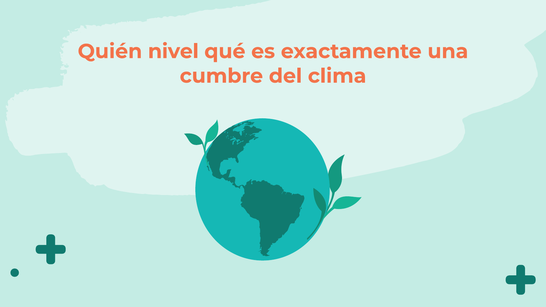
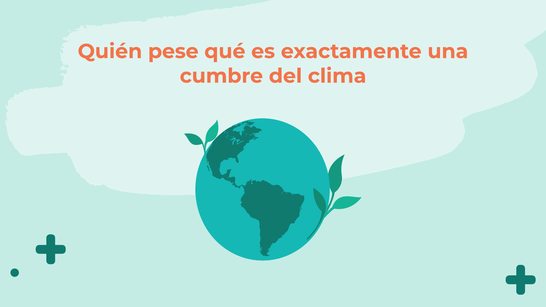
nivel: nivel -> pese (173, 51)
